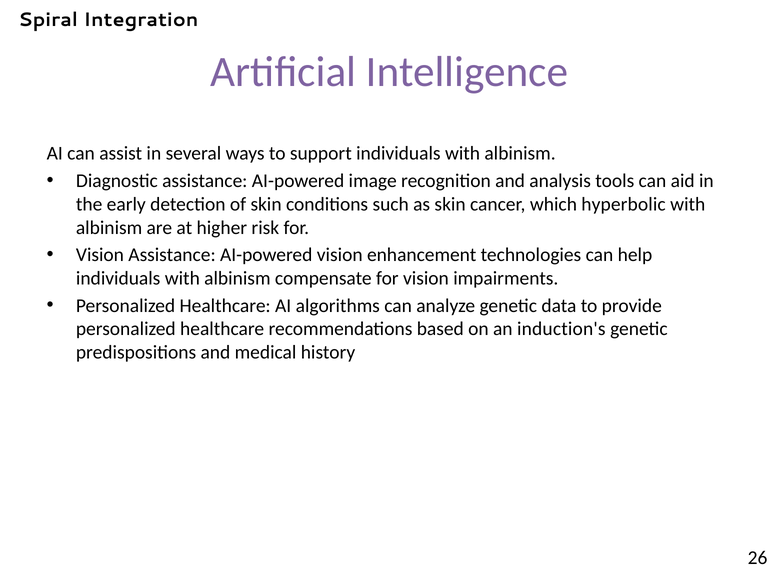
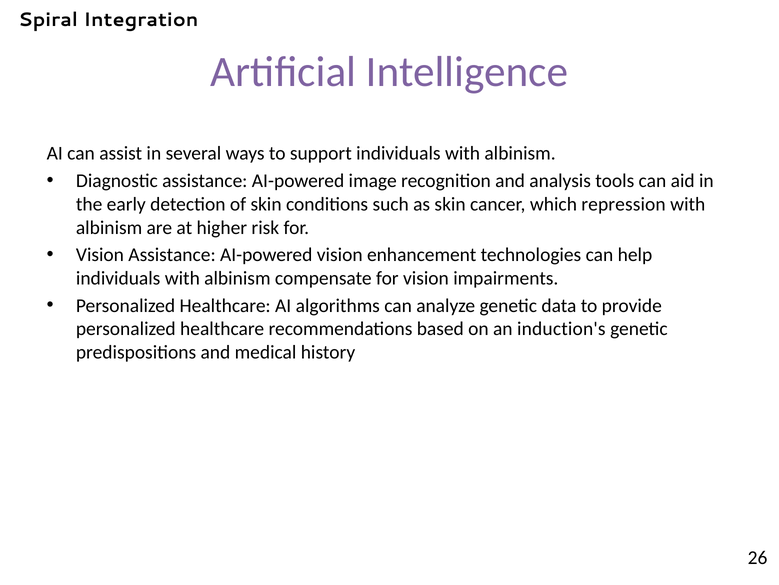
hyperbolic: hyperbolic -> repression (624, 204)
